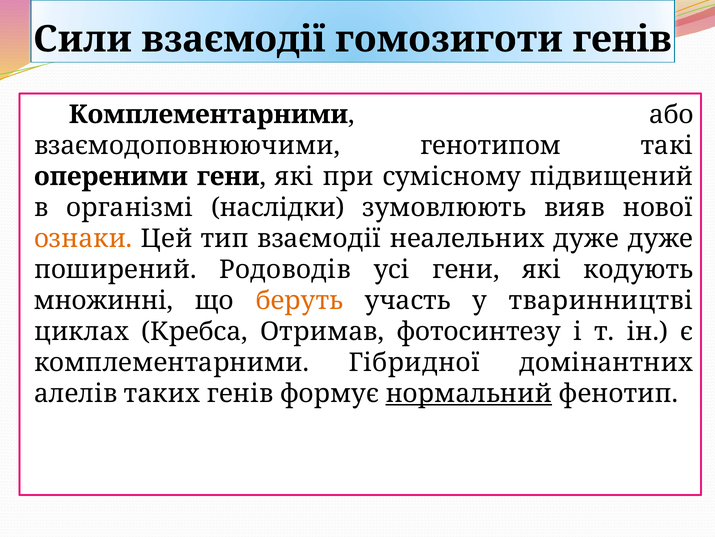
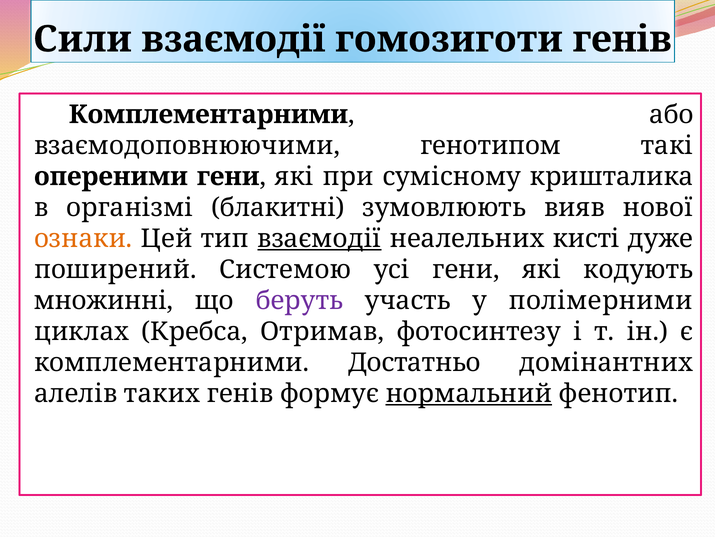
підвищений: підвищений -> кришталика (612, 176)
наслідки: наслідки -> блакитні (278, 207)
взаємодії underline: none -> present (319, 238)
неалельних дуже: дуже -> кисті (586, 238)
Родоводів: Родоводів -> Системою (285, 269)
беруть colour: orange -> purple (299, 300)
тваринництві: тваринництві -> полімерними (601, 300)
Гібридної: Гібридної -> Достатньо (414, 362)
